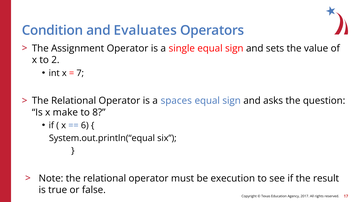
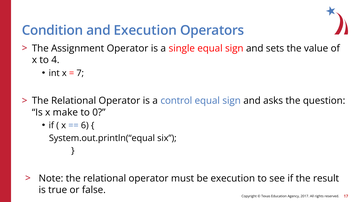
and Evaluates: Evaluates -> Execution (145, 30)
2: 2 -> 4 (55, 60)
spaces: spaces -> control (176, 101)
8: 8 -> 0 (99, 112)
